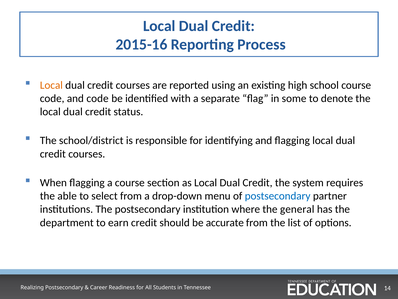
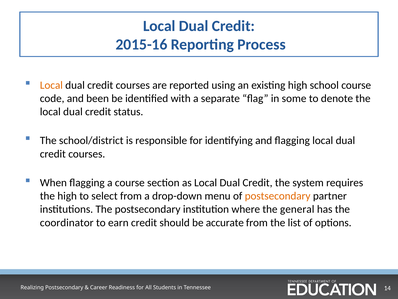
and code: code -> been (98, 98)
the able: able -> high (67, 196)
postsecondary colour: blue -> orange (278, 196)
department: department -> coordinator (67, 222)
